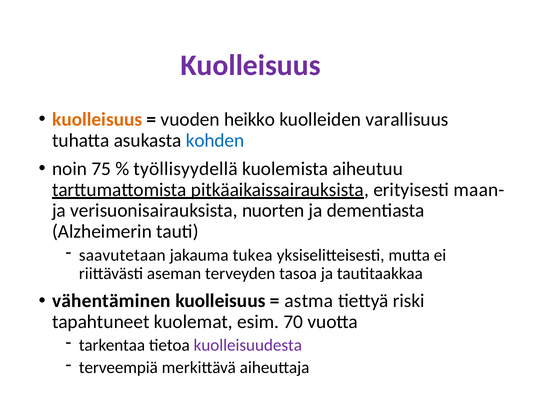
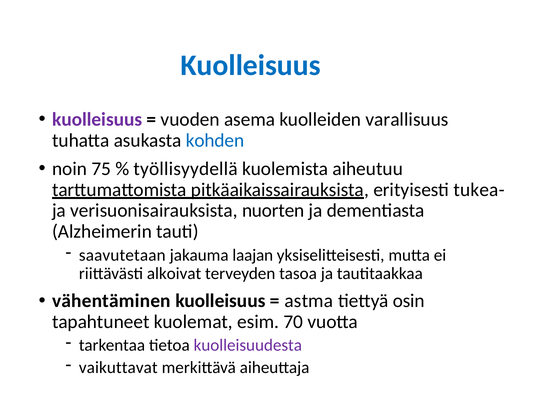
Kuolleisuus colour: purple -> blue (250, 65)
kuolleisuus colour: orange -> purple (97, 119)
heikko: heikko -> asema (250, 119)
maan-: maan- -> tukea- (479, 190)
tukea: tukea -> laajan (253, 255)
aseman: aseman -> alkoivat (174, 274)
riski: riski -> osin (409, 301)
terveempiä: terveempiä -> vaikuttavat (118, 367)
